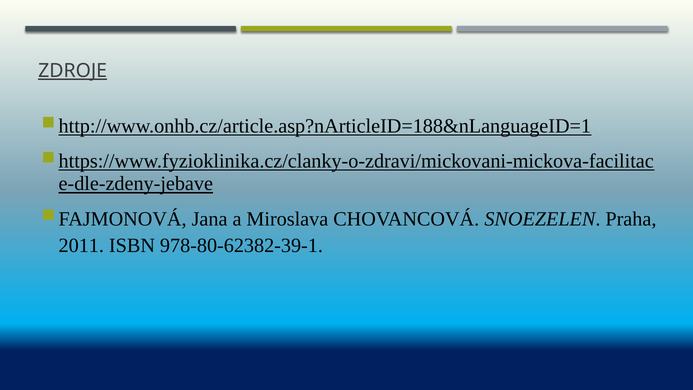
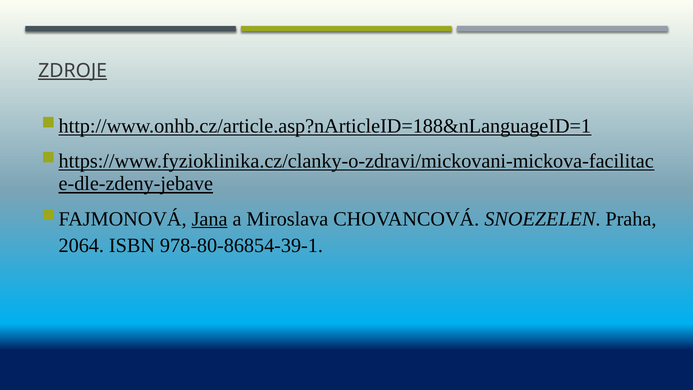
Jana underline: none -> present (210, 219)
2011: 2011 -> 2064 (81, 245)
978-80-62382-39-1: 978-80-62382-39-1 -> 978-80-86854-39-1 (241, 245)
